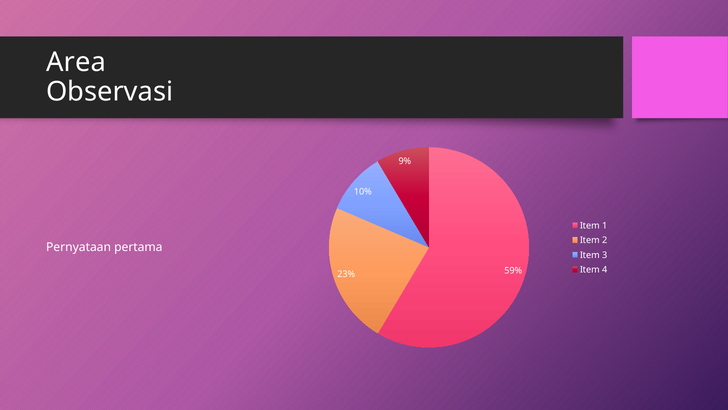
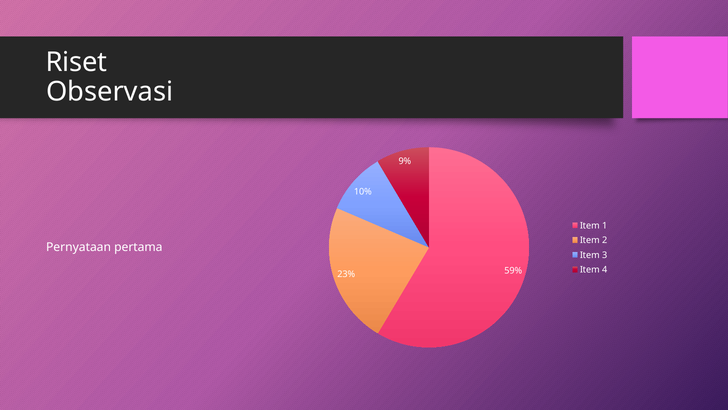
Area: Area -> Riset (76, 62)
